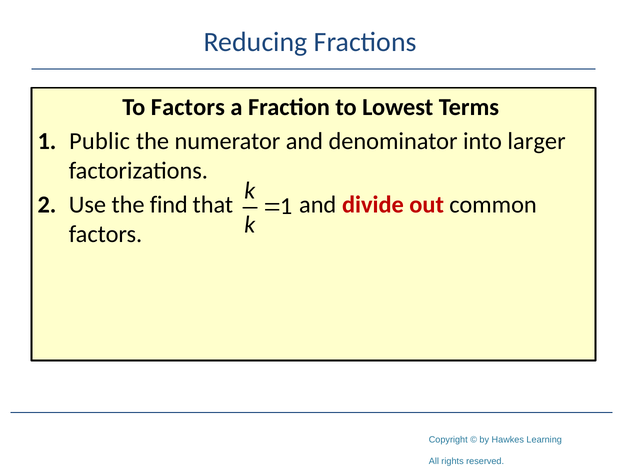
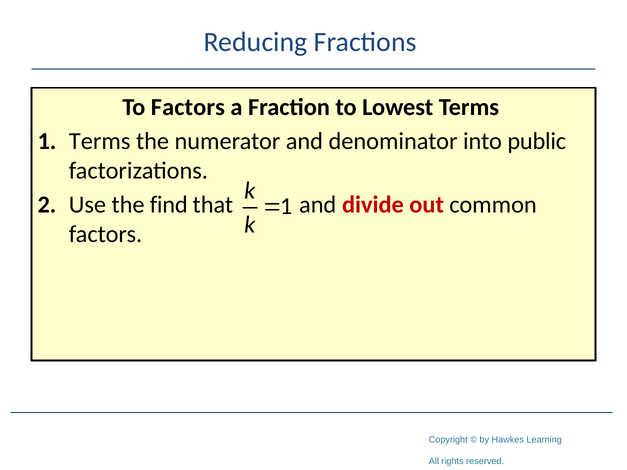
1 Public: Public -> Terms (100, 141)
larger: larger -> public (537, 141)
